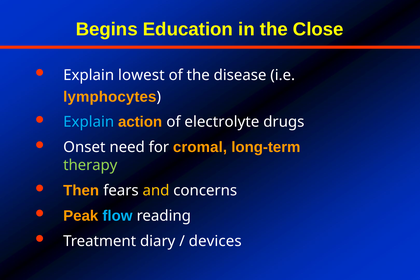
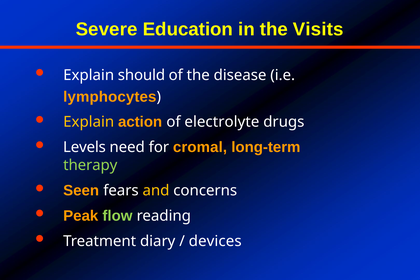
Begins: Begins -> Severe (107, 29)
Close: Close -> Visits (318, 29)
lowest: lowest -> should (141, 75)
Explain colour: light blue -> yellow (89, 122)
Onset: Onset -> Levels (84, 147)
Then: Then -> Seen (81, 191)
flow colour: light blue -> light green (117, 216)
